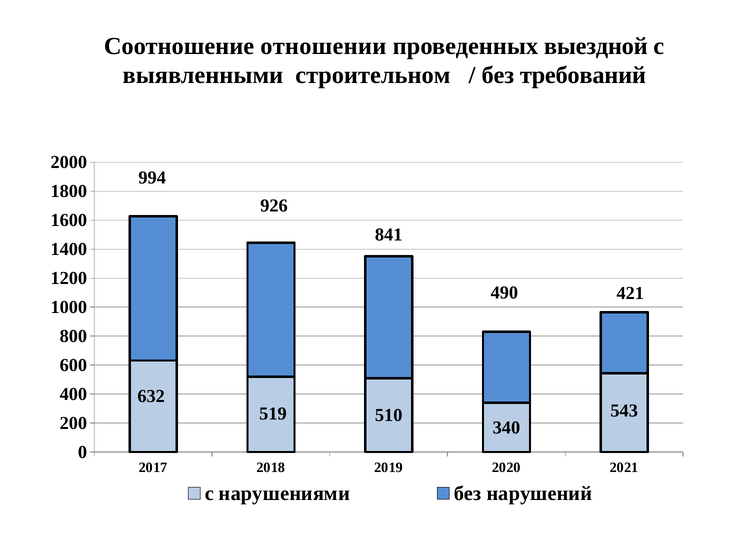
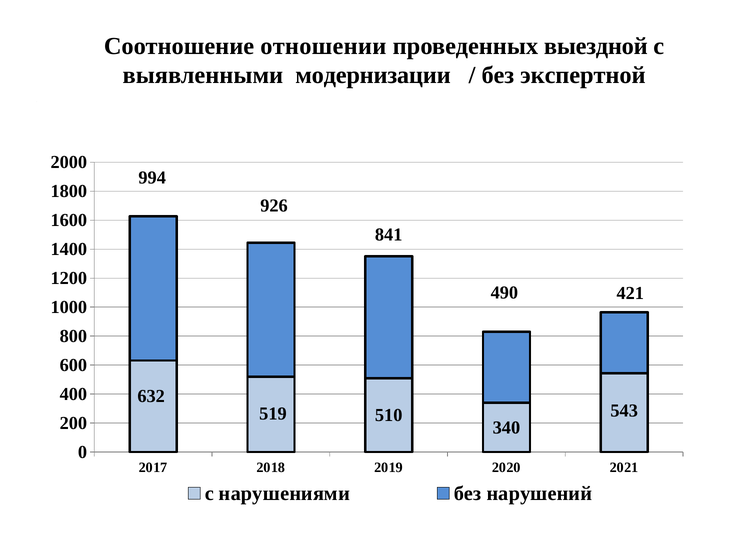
строительном: строительном -> модернизации (373, 75)
требований: требований -> экспертной (583, 75)
